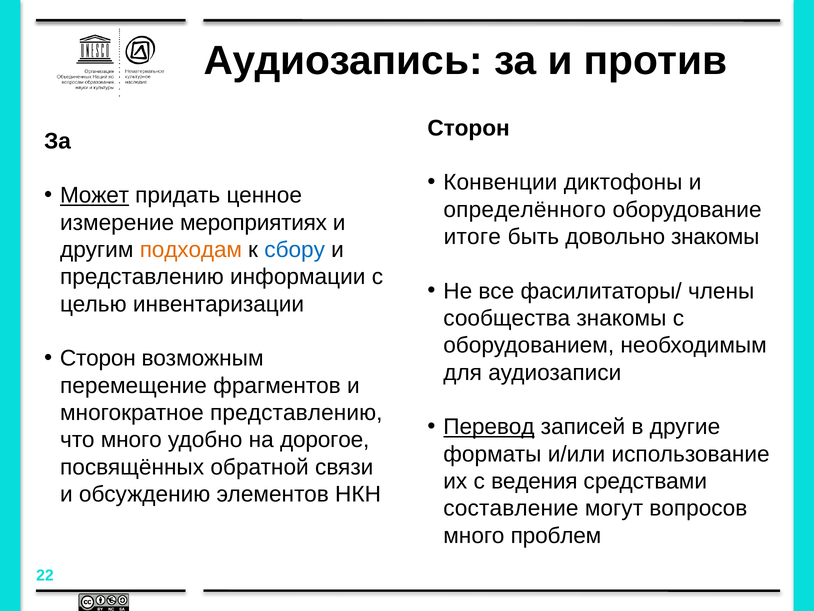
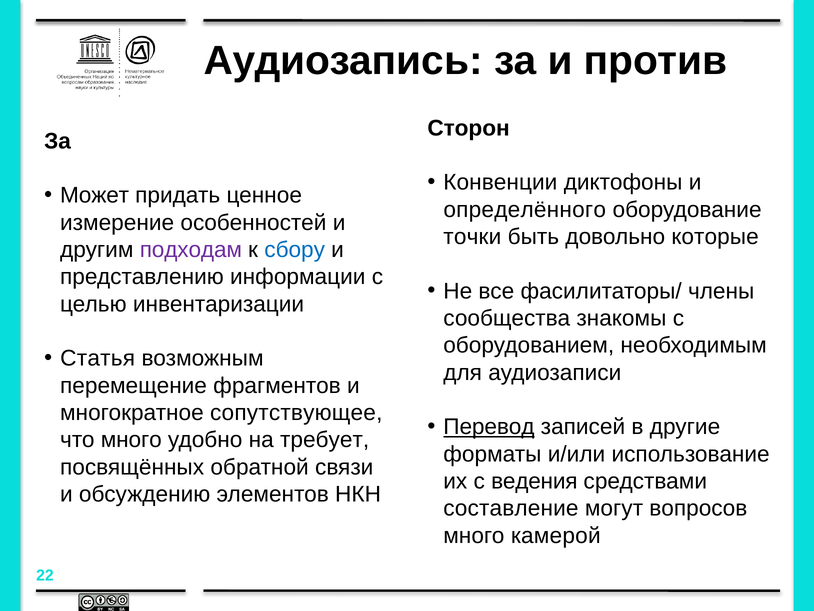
Может underline: present -> none (95, 195)
мероприятиях: мероприятиях -> особенностей (253, 222)
итоге: итоге -> точки (472, 237)
довольно знакомы: знакомы -> которые (715, 237)
подходам colour: orange -> purple (191, 250)
Сторон: Сторон -> Статья (98, 358)
многократное представлению: представлению -> сопутствующее (296, 412)
дорогое: дорогое -> требует (325, 440)
проблем: проблем -> камерой (556, 535)
